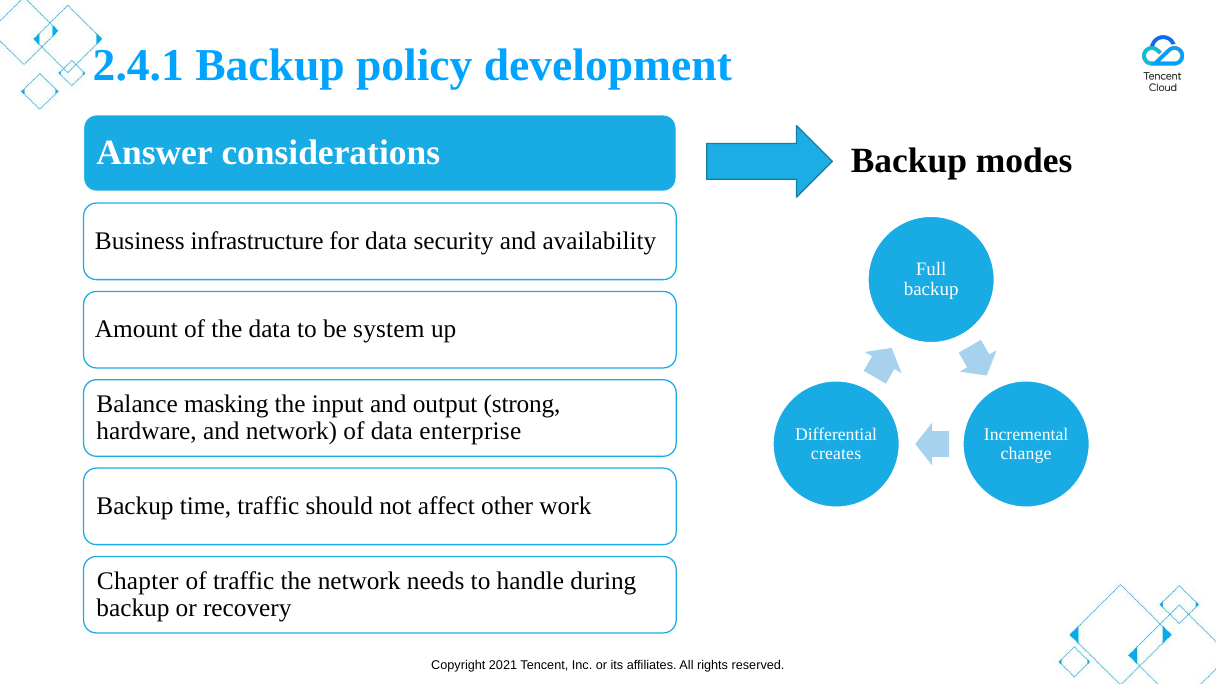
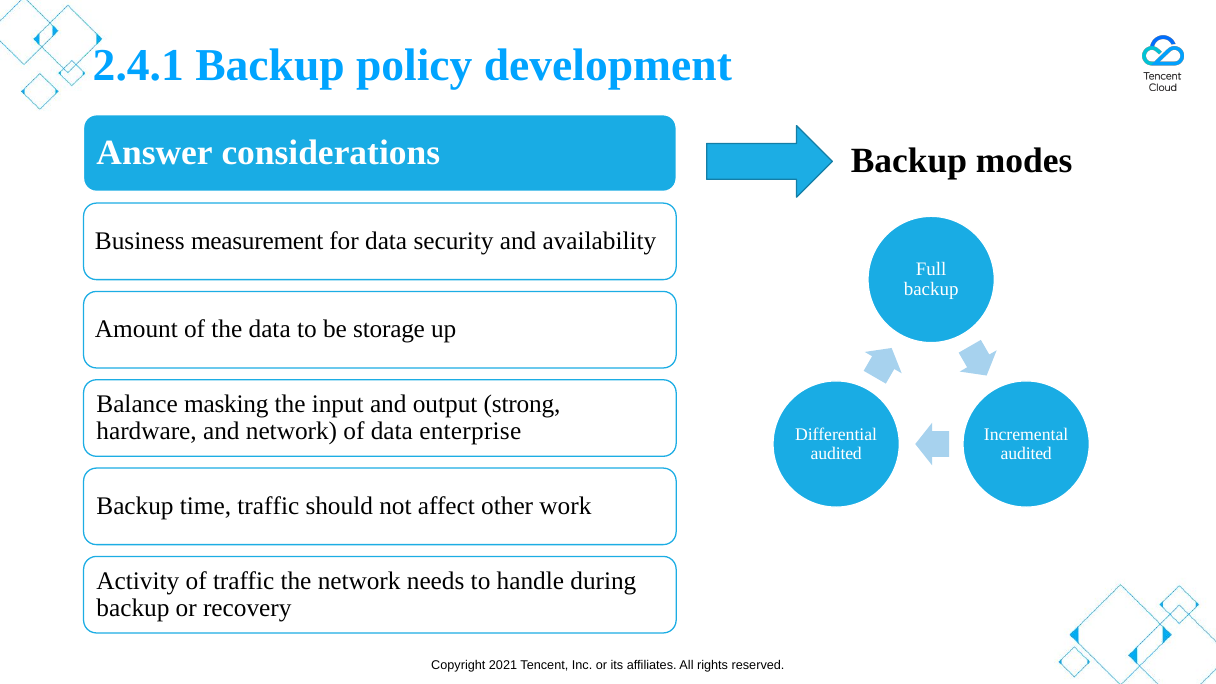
infrastructure: infrastructure -> measurement (257, 241)
system: system -> storage (389, 329)
creates: creates -> audited (836, 453)
change: change -> audited (1026, 453)
Chapter: Chapter -> Activity (138, 581)
